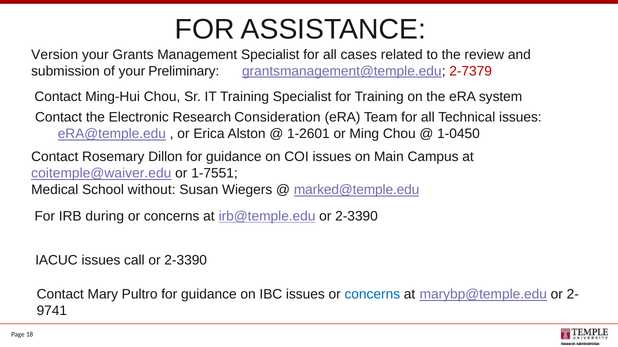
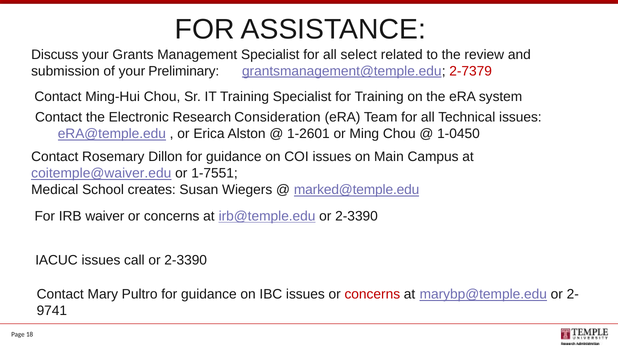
Version: Version -> Discuss (55, 55)
cases: cases -> select (359, 55)
without: without -> creates (152, 190)
during: during -> waiver (105, 216)
concerns colour: blue -> red (372, 295)
